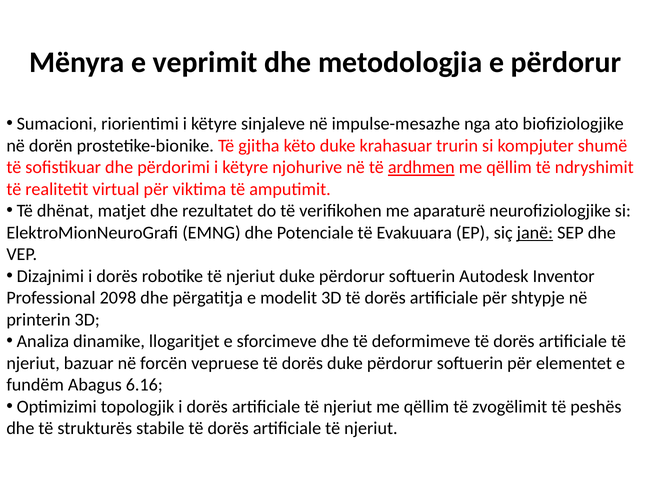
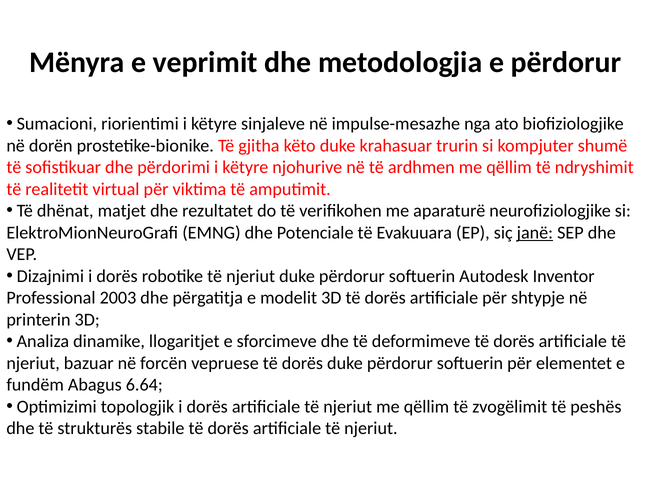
ardhmen underline: present -> none (421, 167)
2098: 2098 -> 2003 (118, 297)
6.16: 6.16 -> 6.64 (144, 384)
